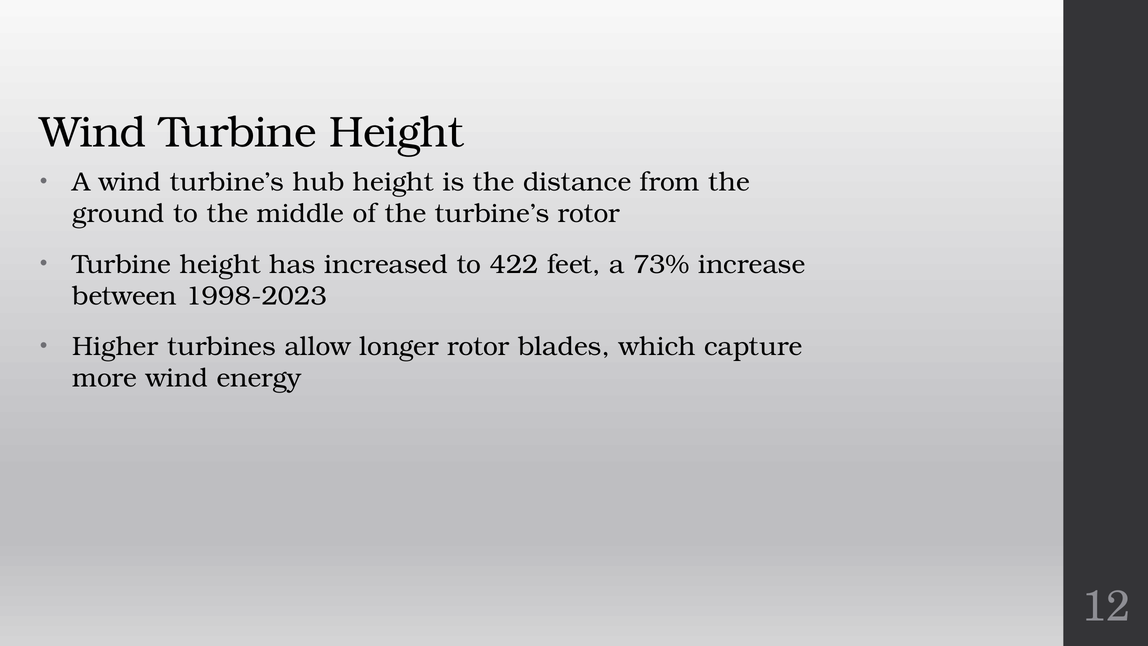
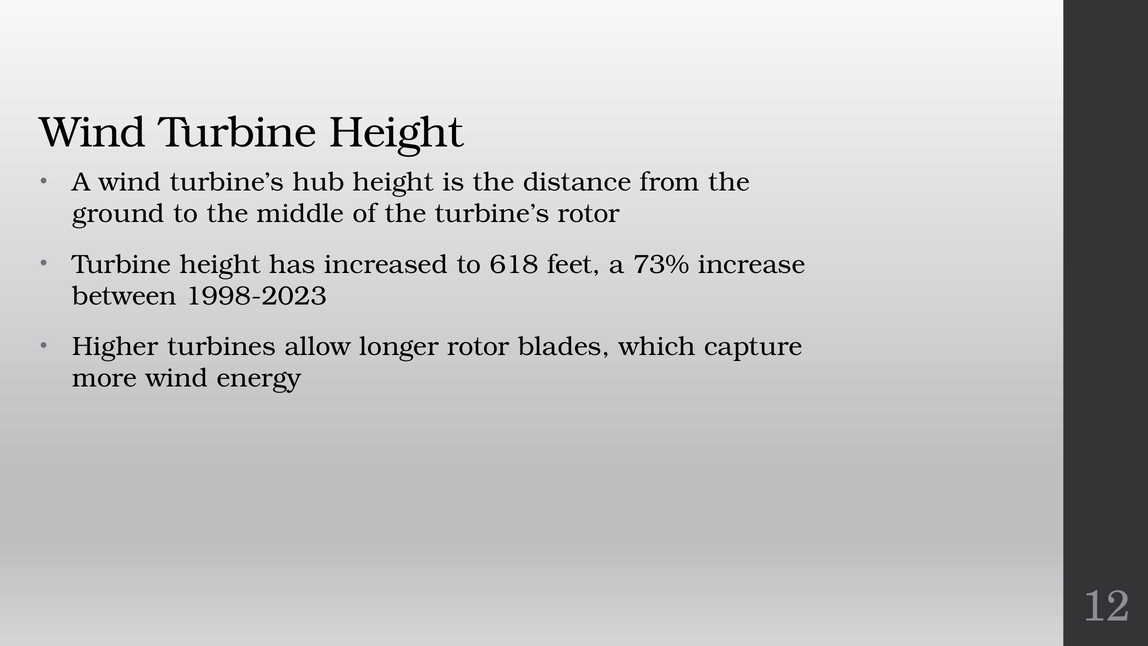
422: 422 -> 618 (514, 264)
